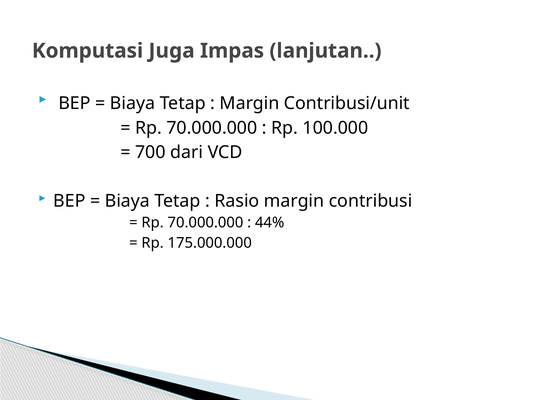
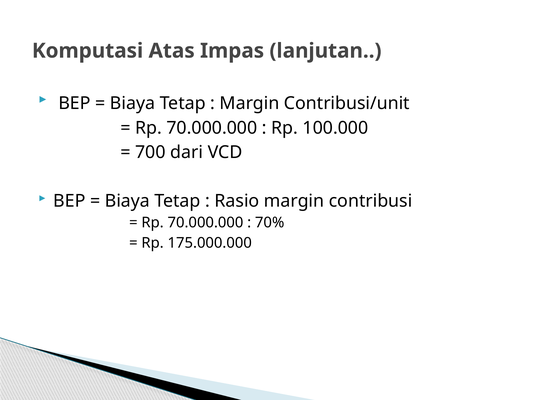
Juga: Juga -> Atas (172, 51)
44%: 44% -> 70% (270, 222)
